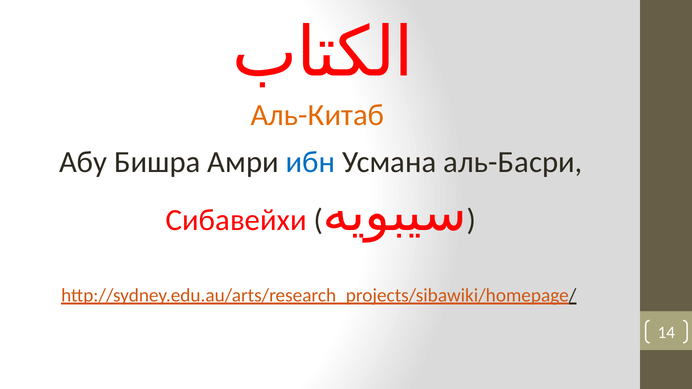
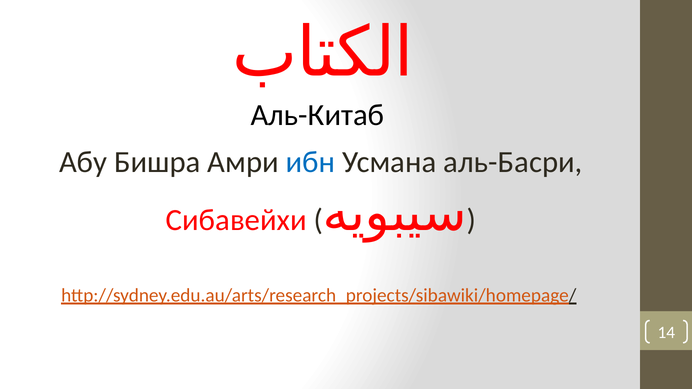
Аль-Китаб colour: orange -> black (317, 115)
